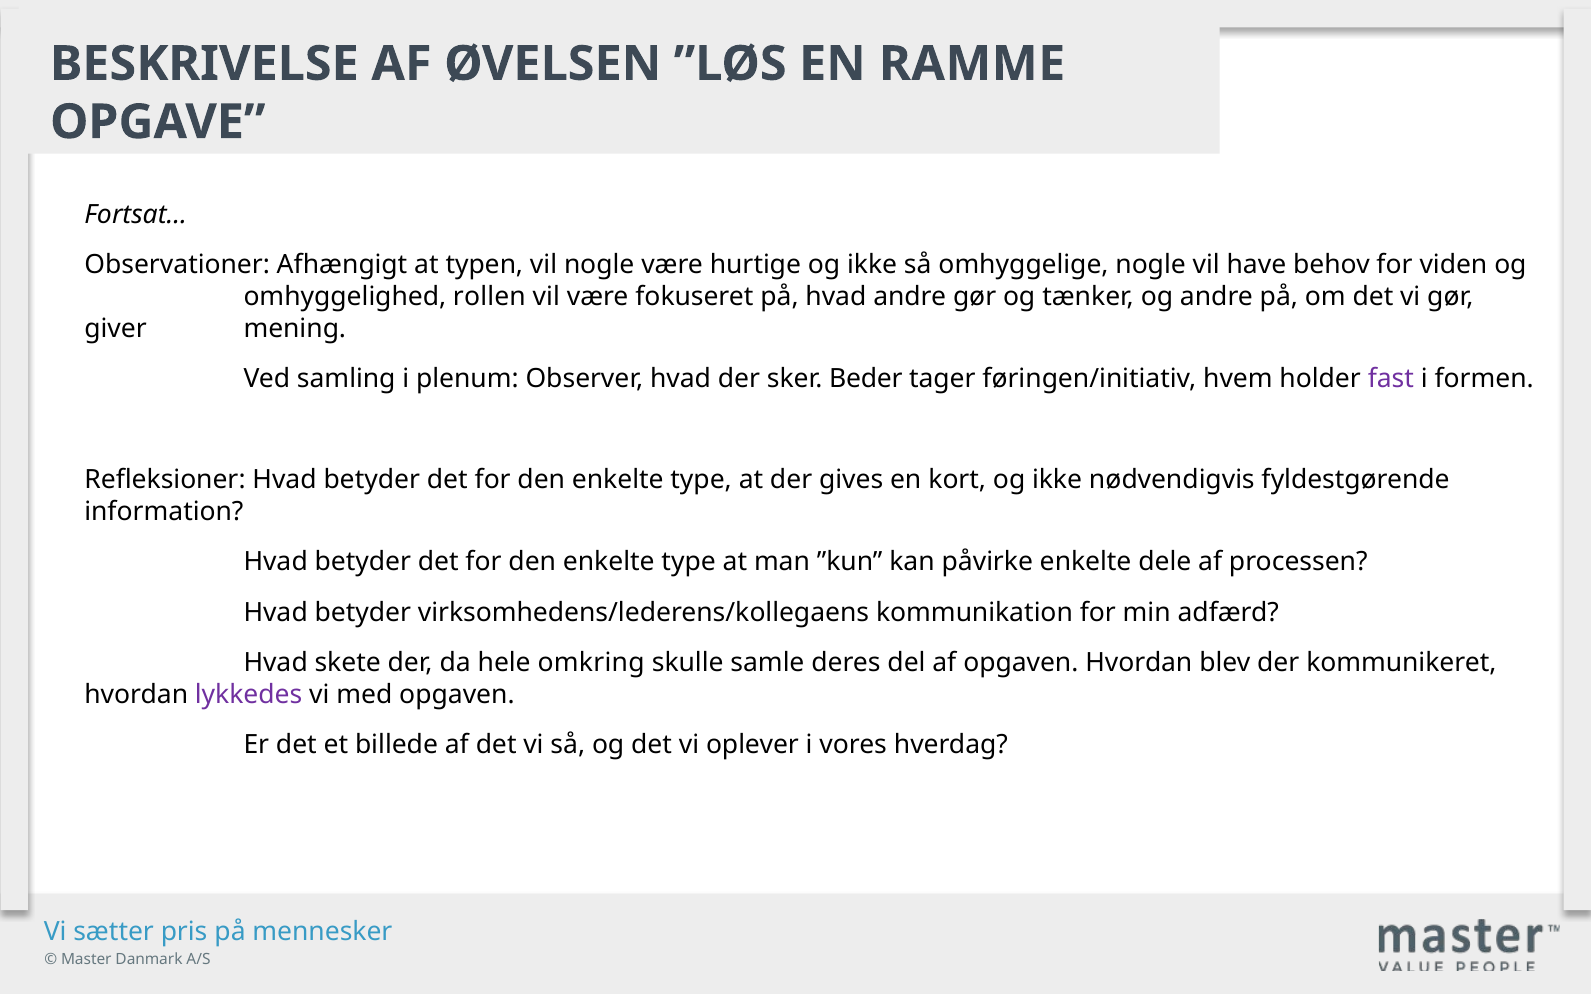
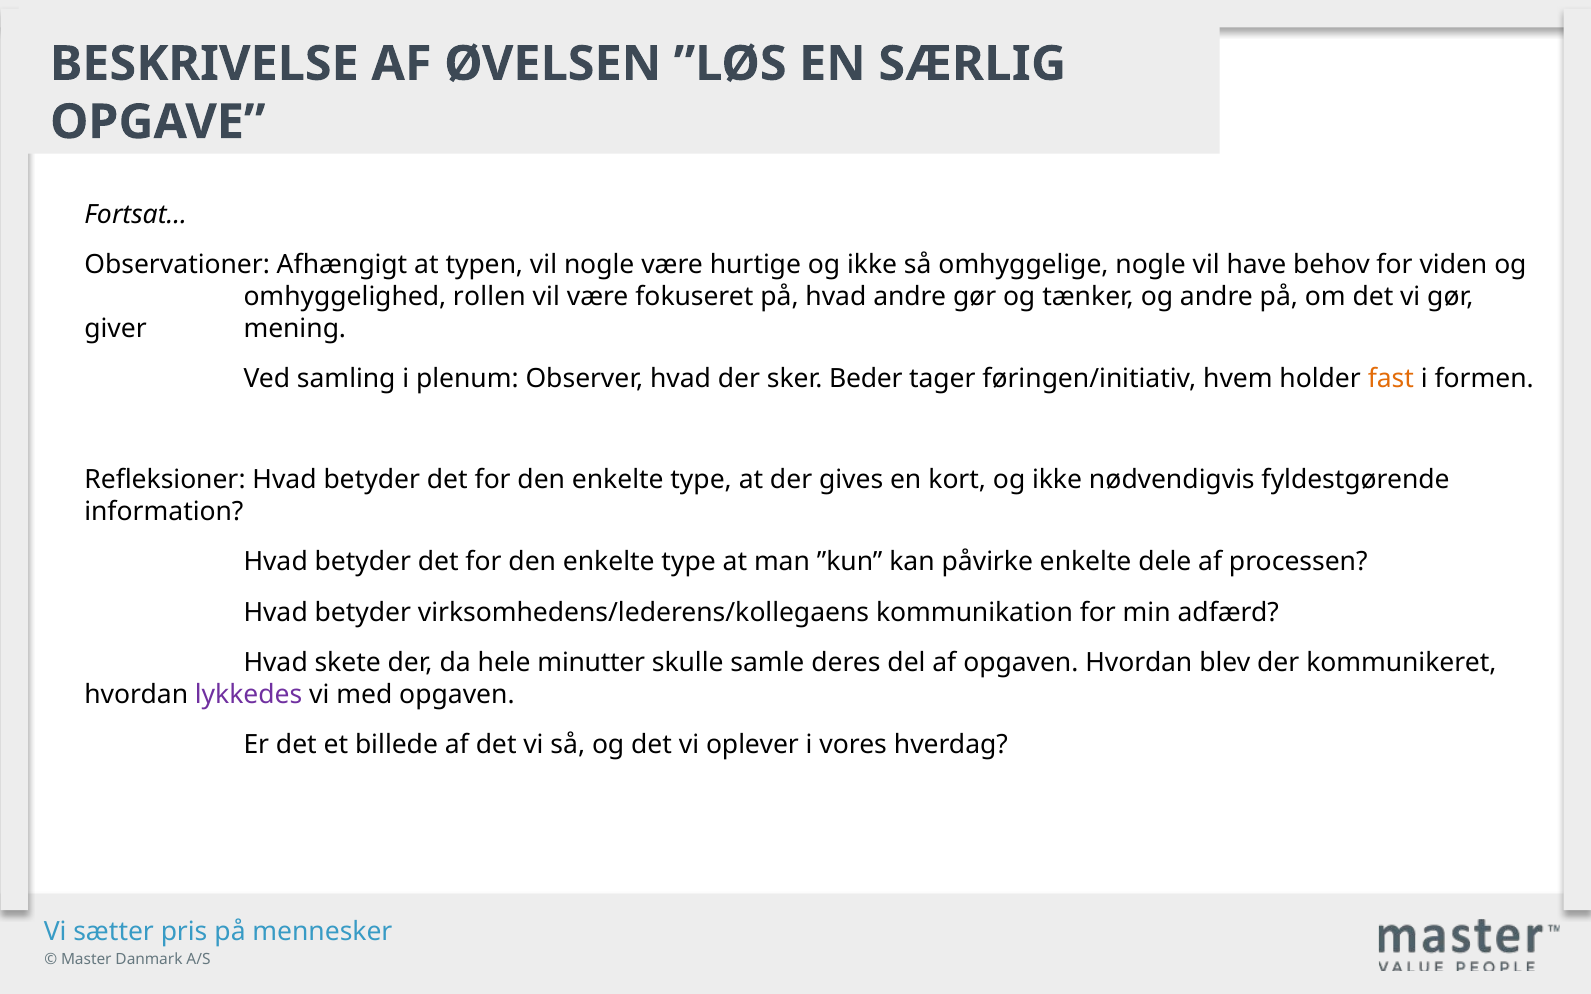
RAMME: RAMME -> SÆRLIG (972, 64)
fast colour: purple -> orange (1391, 379)
omkring: omkring -> minutter (591, 663)
